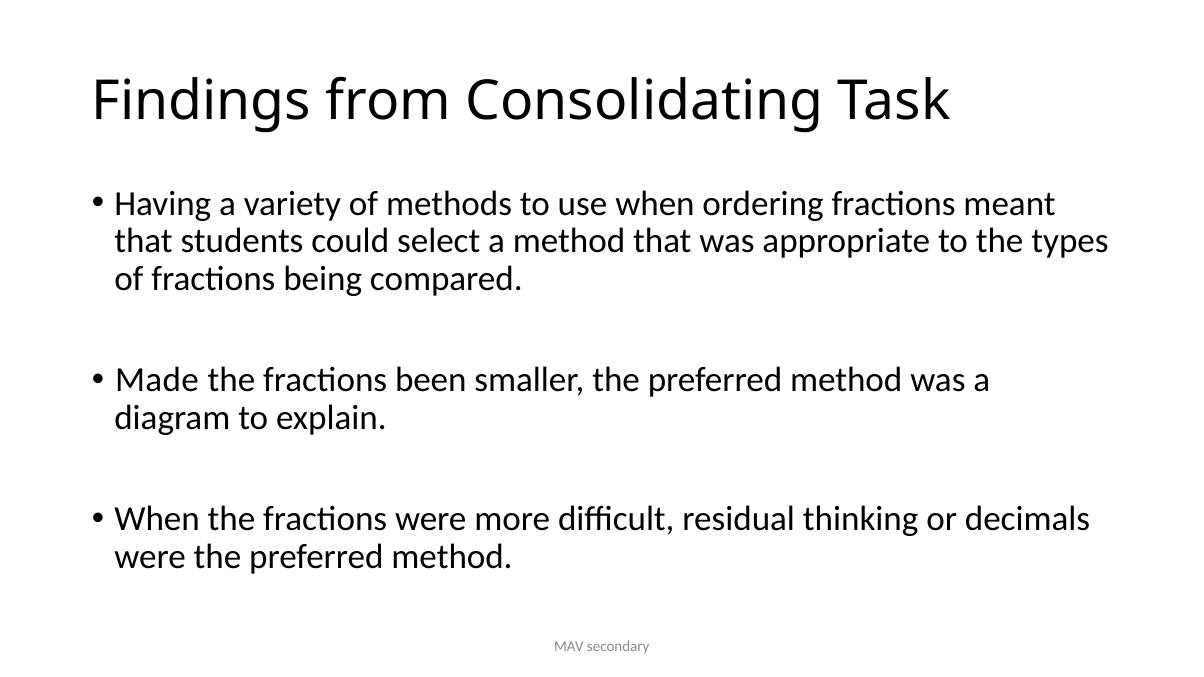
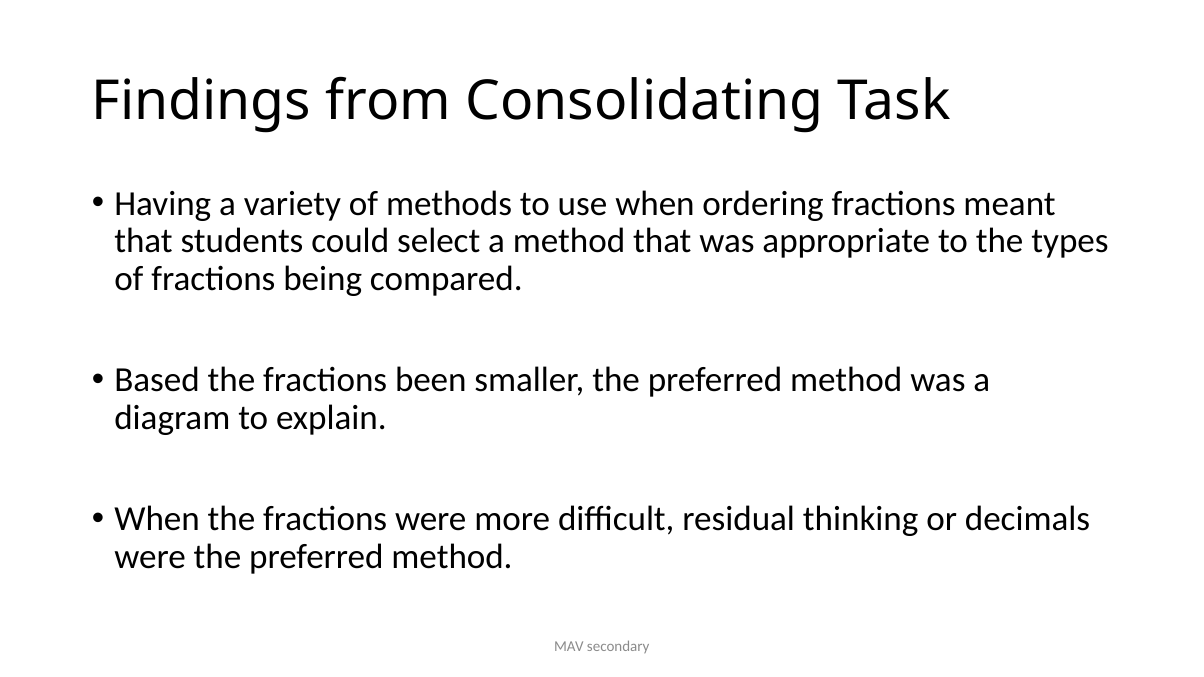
Made: Made -> Based (157, 380)
